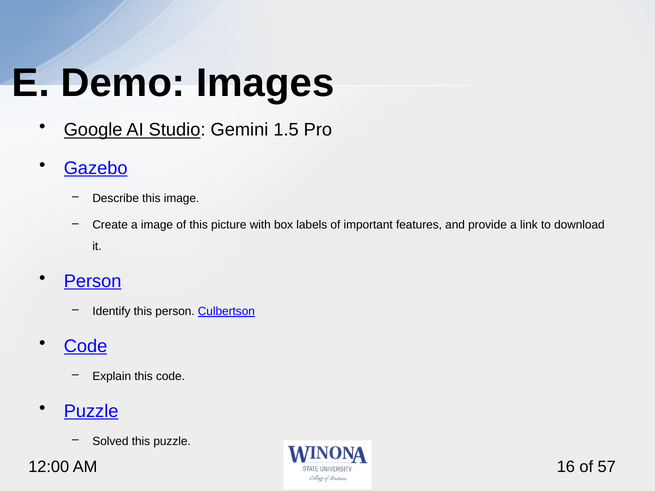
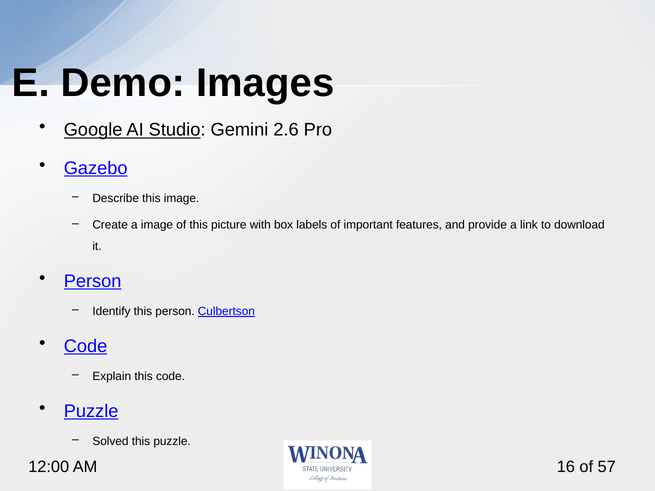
1.5: 1.5 -> 2.6 (286, 130)
